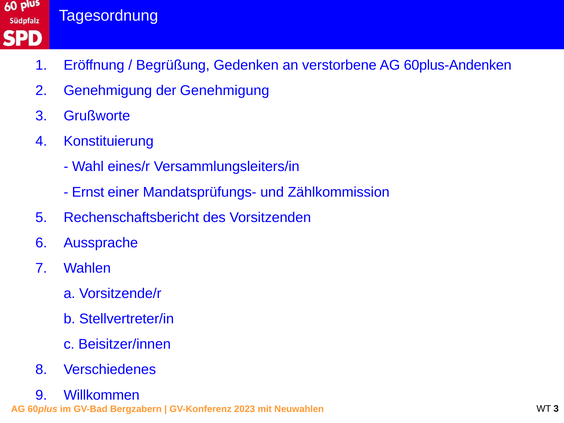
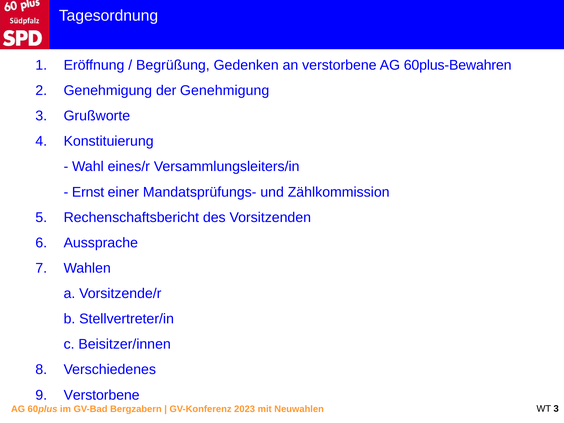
60plus-Andenken: 60plus-Andenken -> 60plus-Bewahren (458, 65)
Willkommen: Willkommen -> Verstorbene (102, 395)
